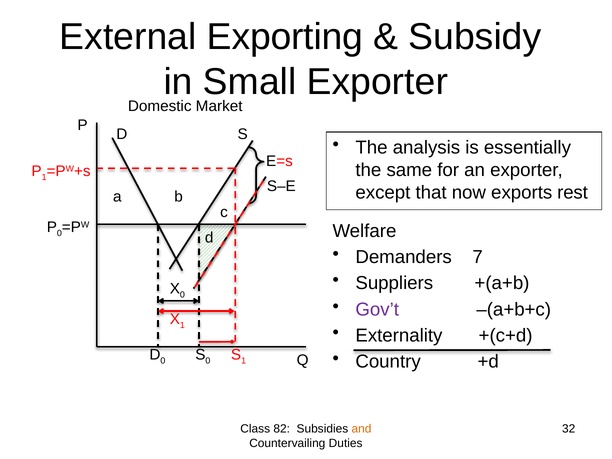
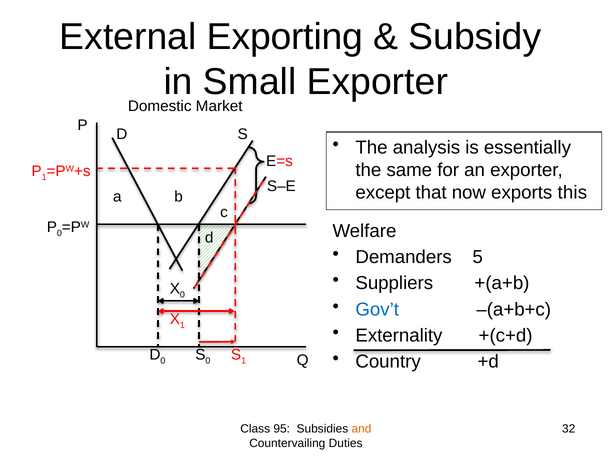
rest: rest -> this (572, 192)
7: 7 -> 5 (478, 257)
Gov’t colour: purple -> blue (377, 309)
82: 82 -> 95 (282, 429)
